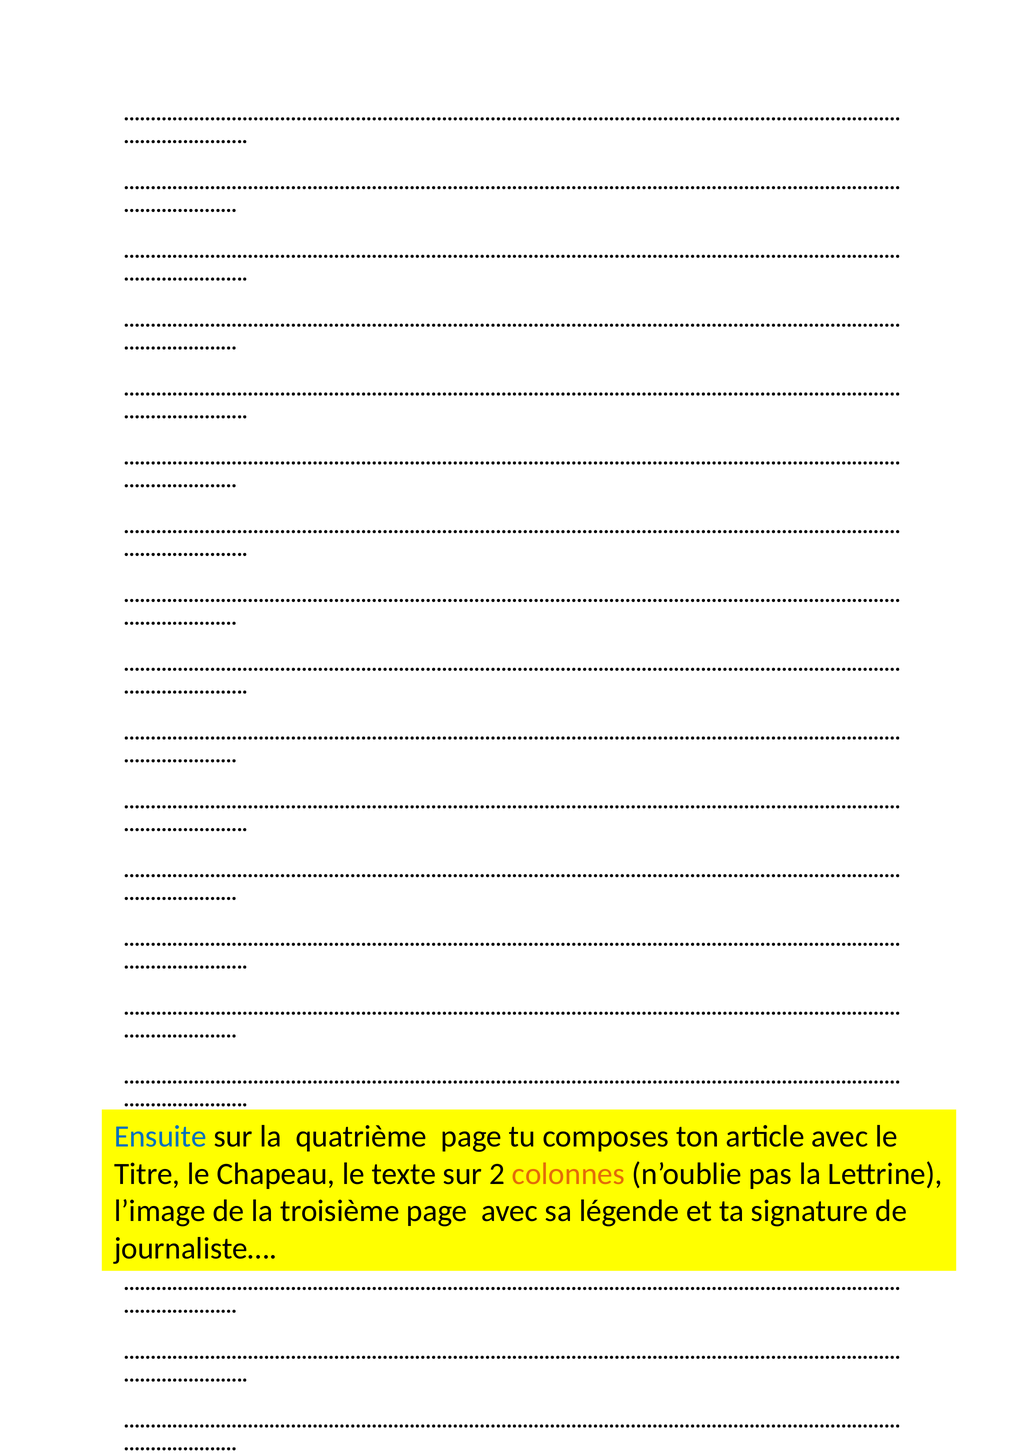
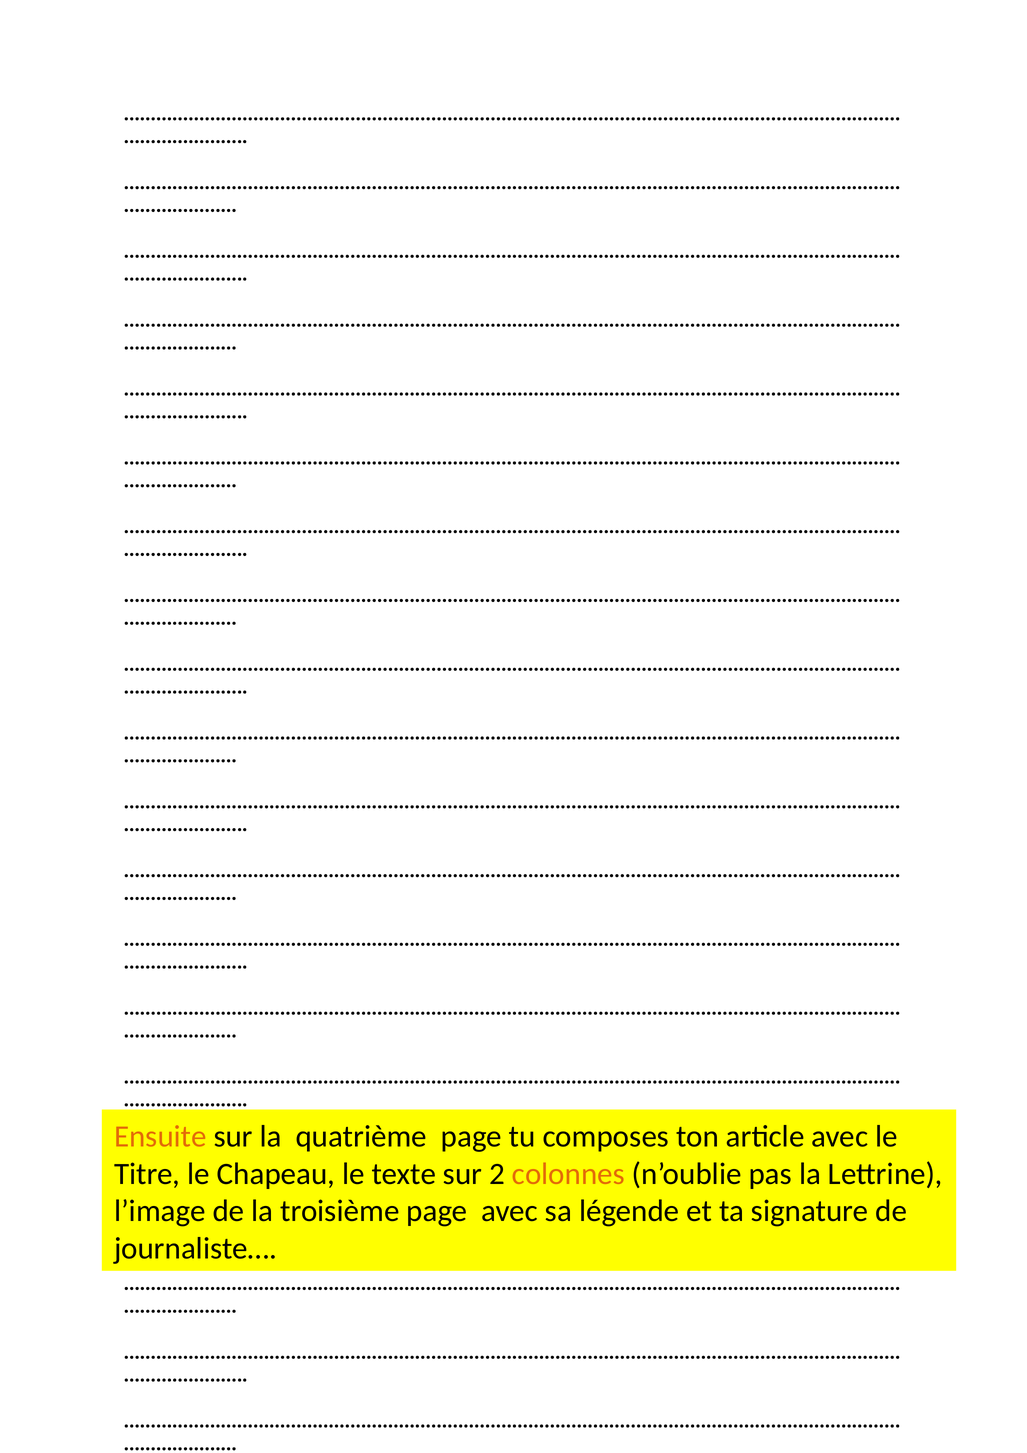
Ensuite colour: blue -> orange (160, 1137)
